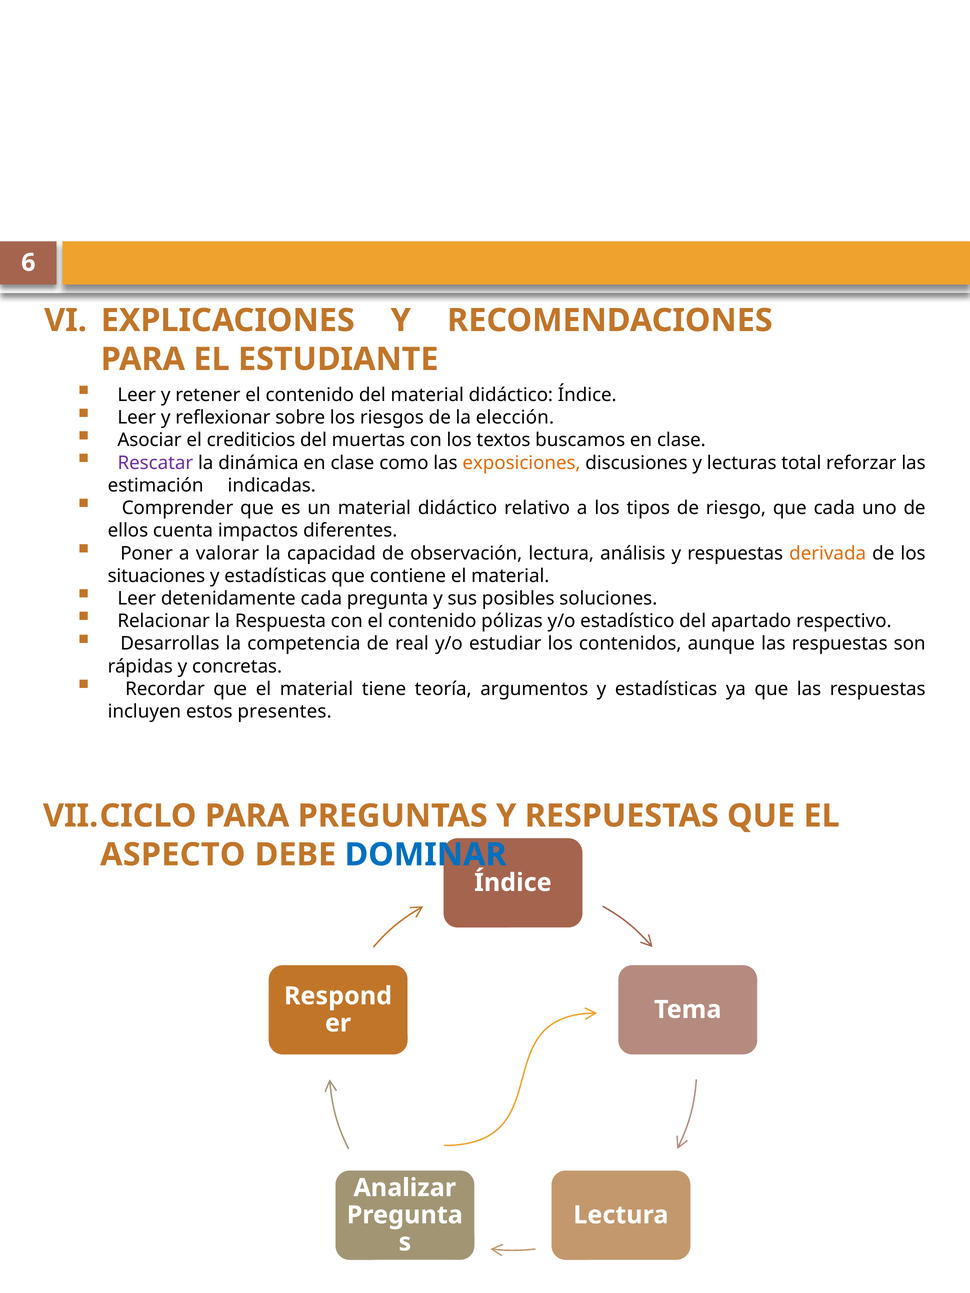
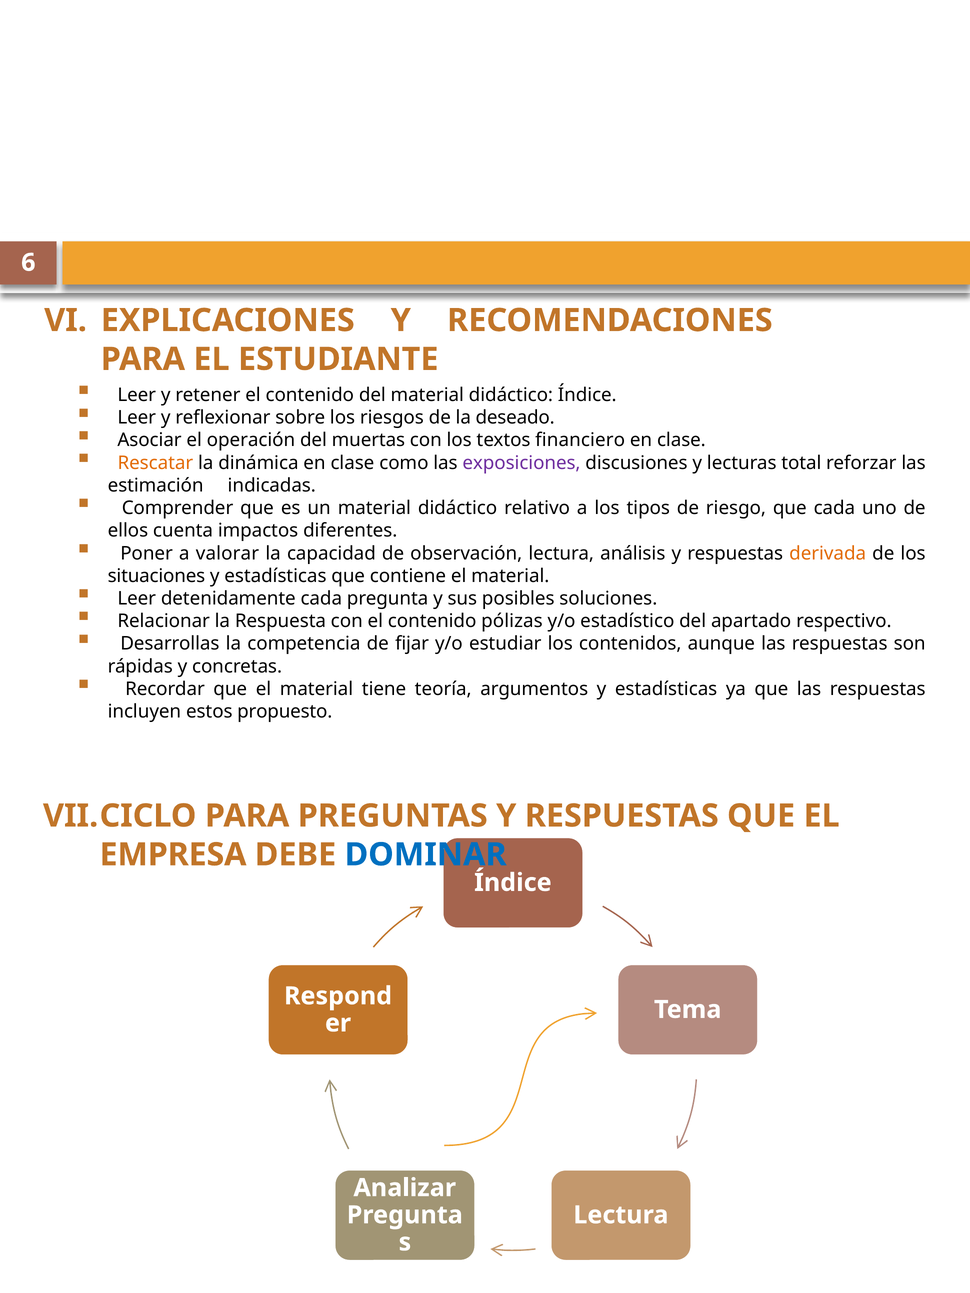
elección: elección -> deseado (515, 418)
crediticios: crediticios -> operación (251, 440)
buscamos: buscamos -> financiero (580, 440)
Rescatar colour: purple -> orange (155, 463)
exposiciones colour: orange -> purple (521, 463)
real: real -> fijar (412, 644)
presentes: presentes -> propuesto (285, 712)
ASPECTO: ASPECTO -> EMPRESA (173, 855)
